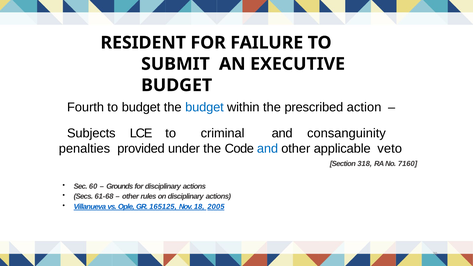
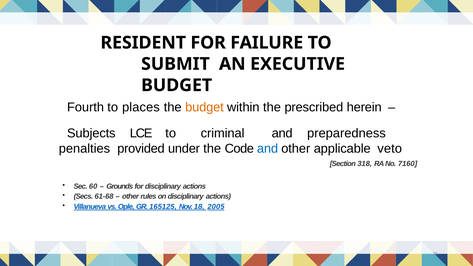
to budget: budget -> places (141, 107)
budget colour: blue -> orange (204, 107)
action: action -> herein (364, 107)
consanguinity: consanguinity -> preparedness (346, 133)
